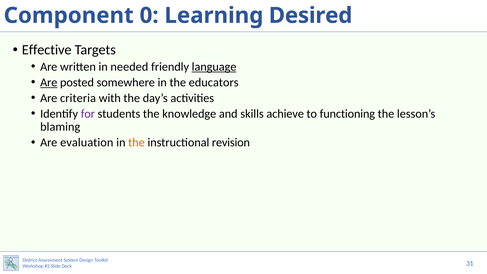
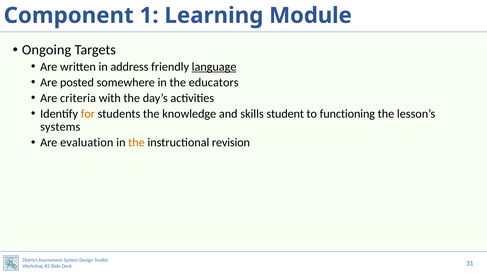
0: 0 -> 1 (149, 16)
Desired: Desired -> Module (311, 16)
Effective: Effective -> Ongoing (47, 50)
needed: needed -> address (129, 67)
Are underline: present -> none (49, 82)
for colour: purple -> orange (88, 114)
achieve: achieve -> student (285, 114)
blaming: blaming -> systems (60, 127)
